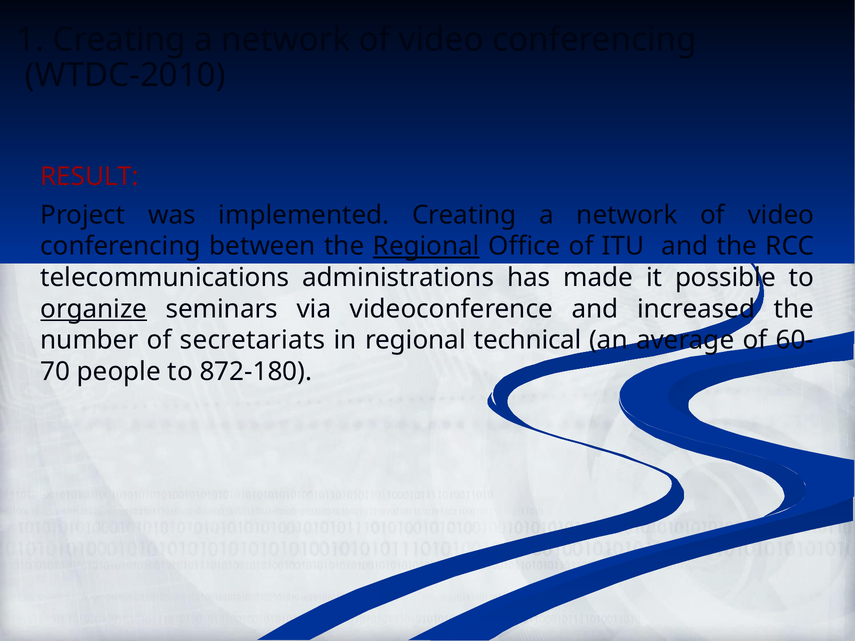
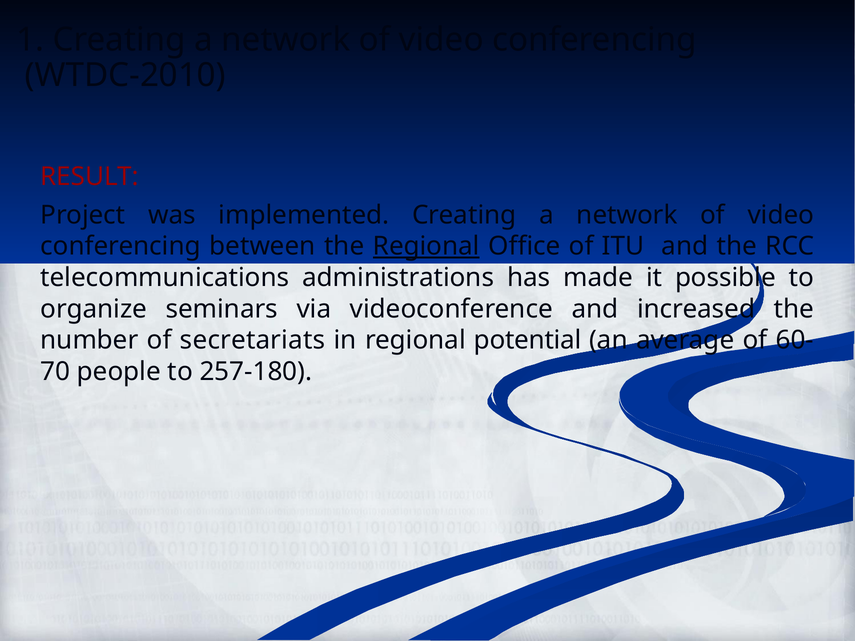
organize underline: present -> none (94, 309)
technical: technical -> potential (528, 340)
872-180: 872-180 -> 257-180 (256, 372)
